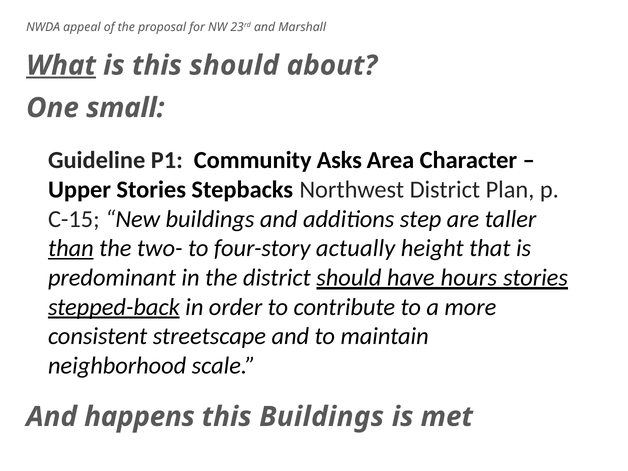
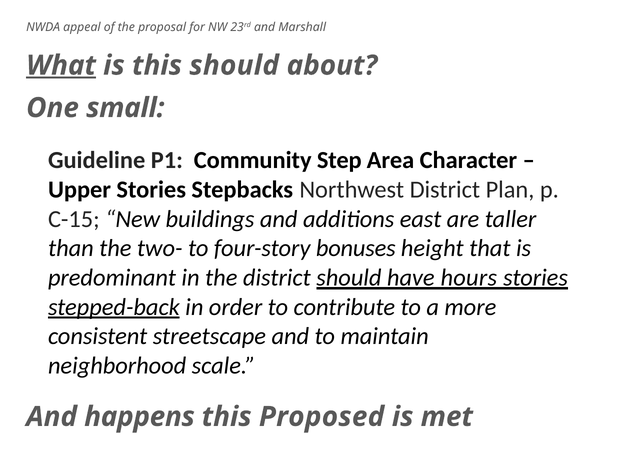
Asks: Asks -> Step (339, 160)
step: step -> east (421, 219)
than underline: present -> none (71, 248)
actually: actually -> bonuses (356, 248)
this Buildings: Buildings -> Proposed (322, 417)
